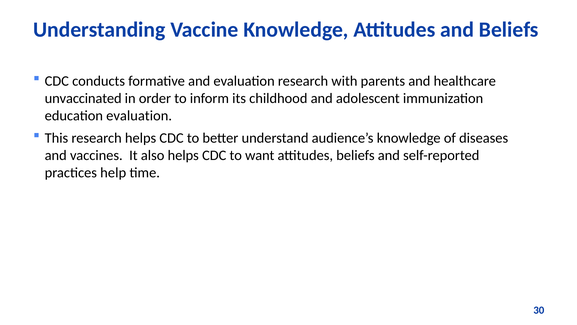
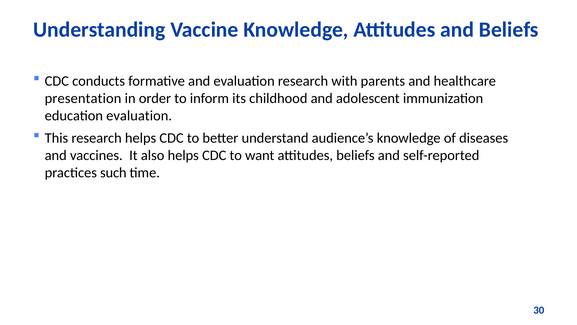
unvaccinated: unvaccinated -> presentation (83, 98)
help: help -> such (113, 172)
